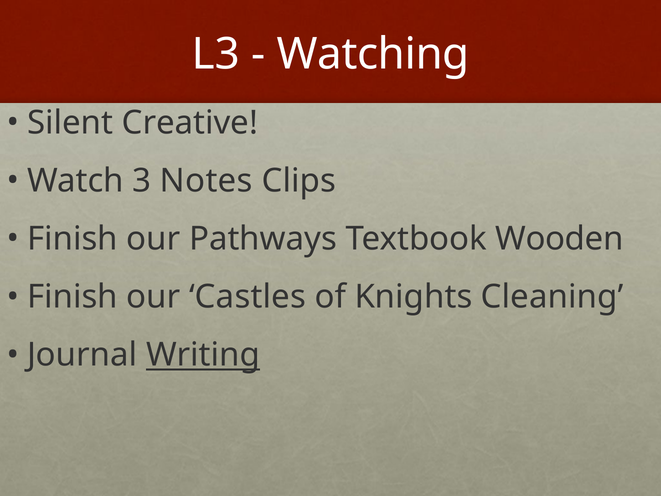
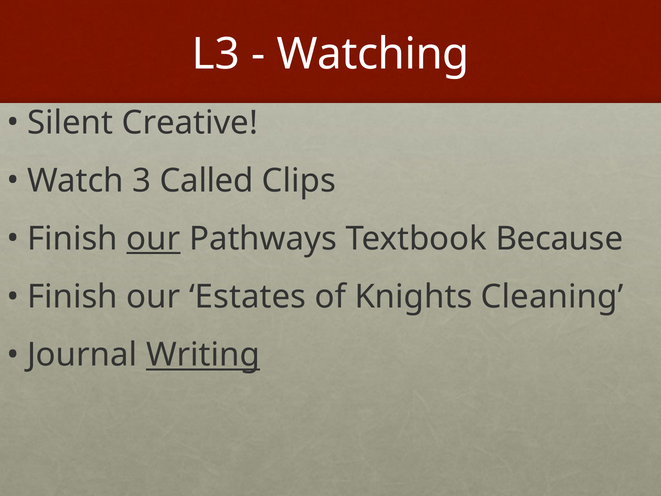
Notes: Notes -> Called (207, 181)
our underline: none -> present (153, 239)
Wooden: Wooden -> Because (559, 239)
Castles: Castles -> Estates (248, 297)
